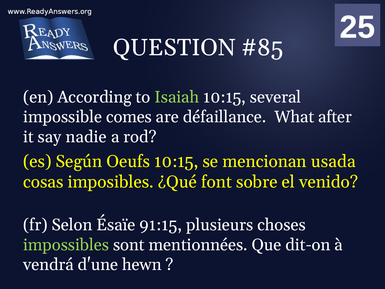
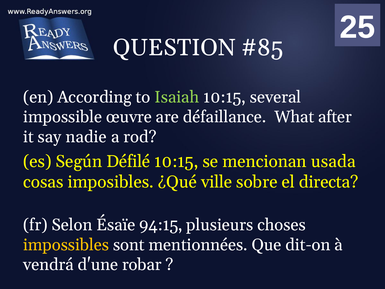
comes: comes -> œuvre (129, 117)
Oeufs: Oeufs -> Défilé (128, 161)
font: font -> ville (217, 182)
venido: venido -> directa (329, 182)
91:15: 91:15 -> 94:15 (161, 225)
impossibles colour: light green -> yellow (66, 245)
hewn: hewn -> robar (142, 265)
